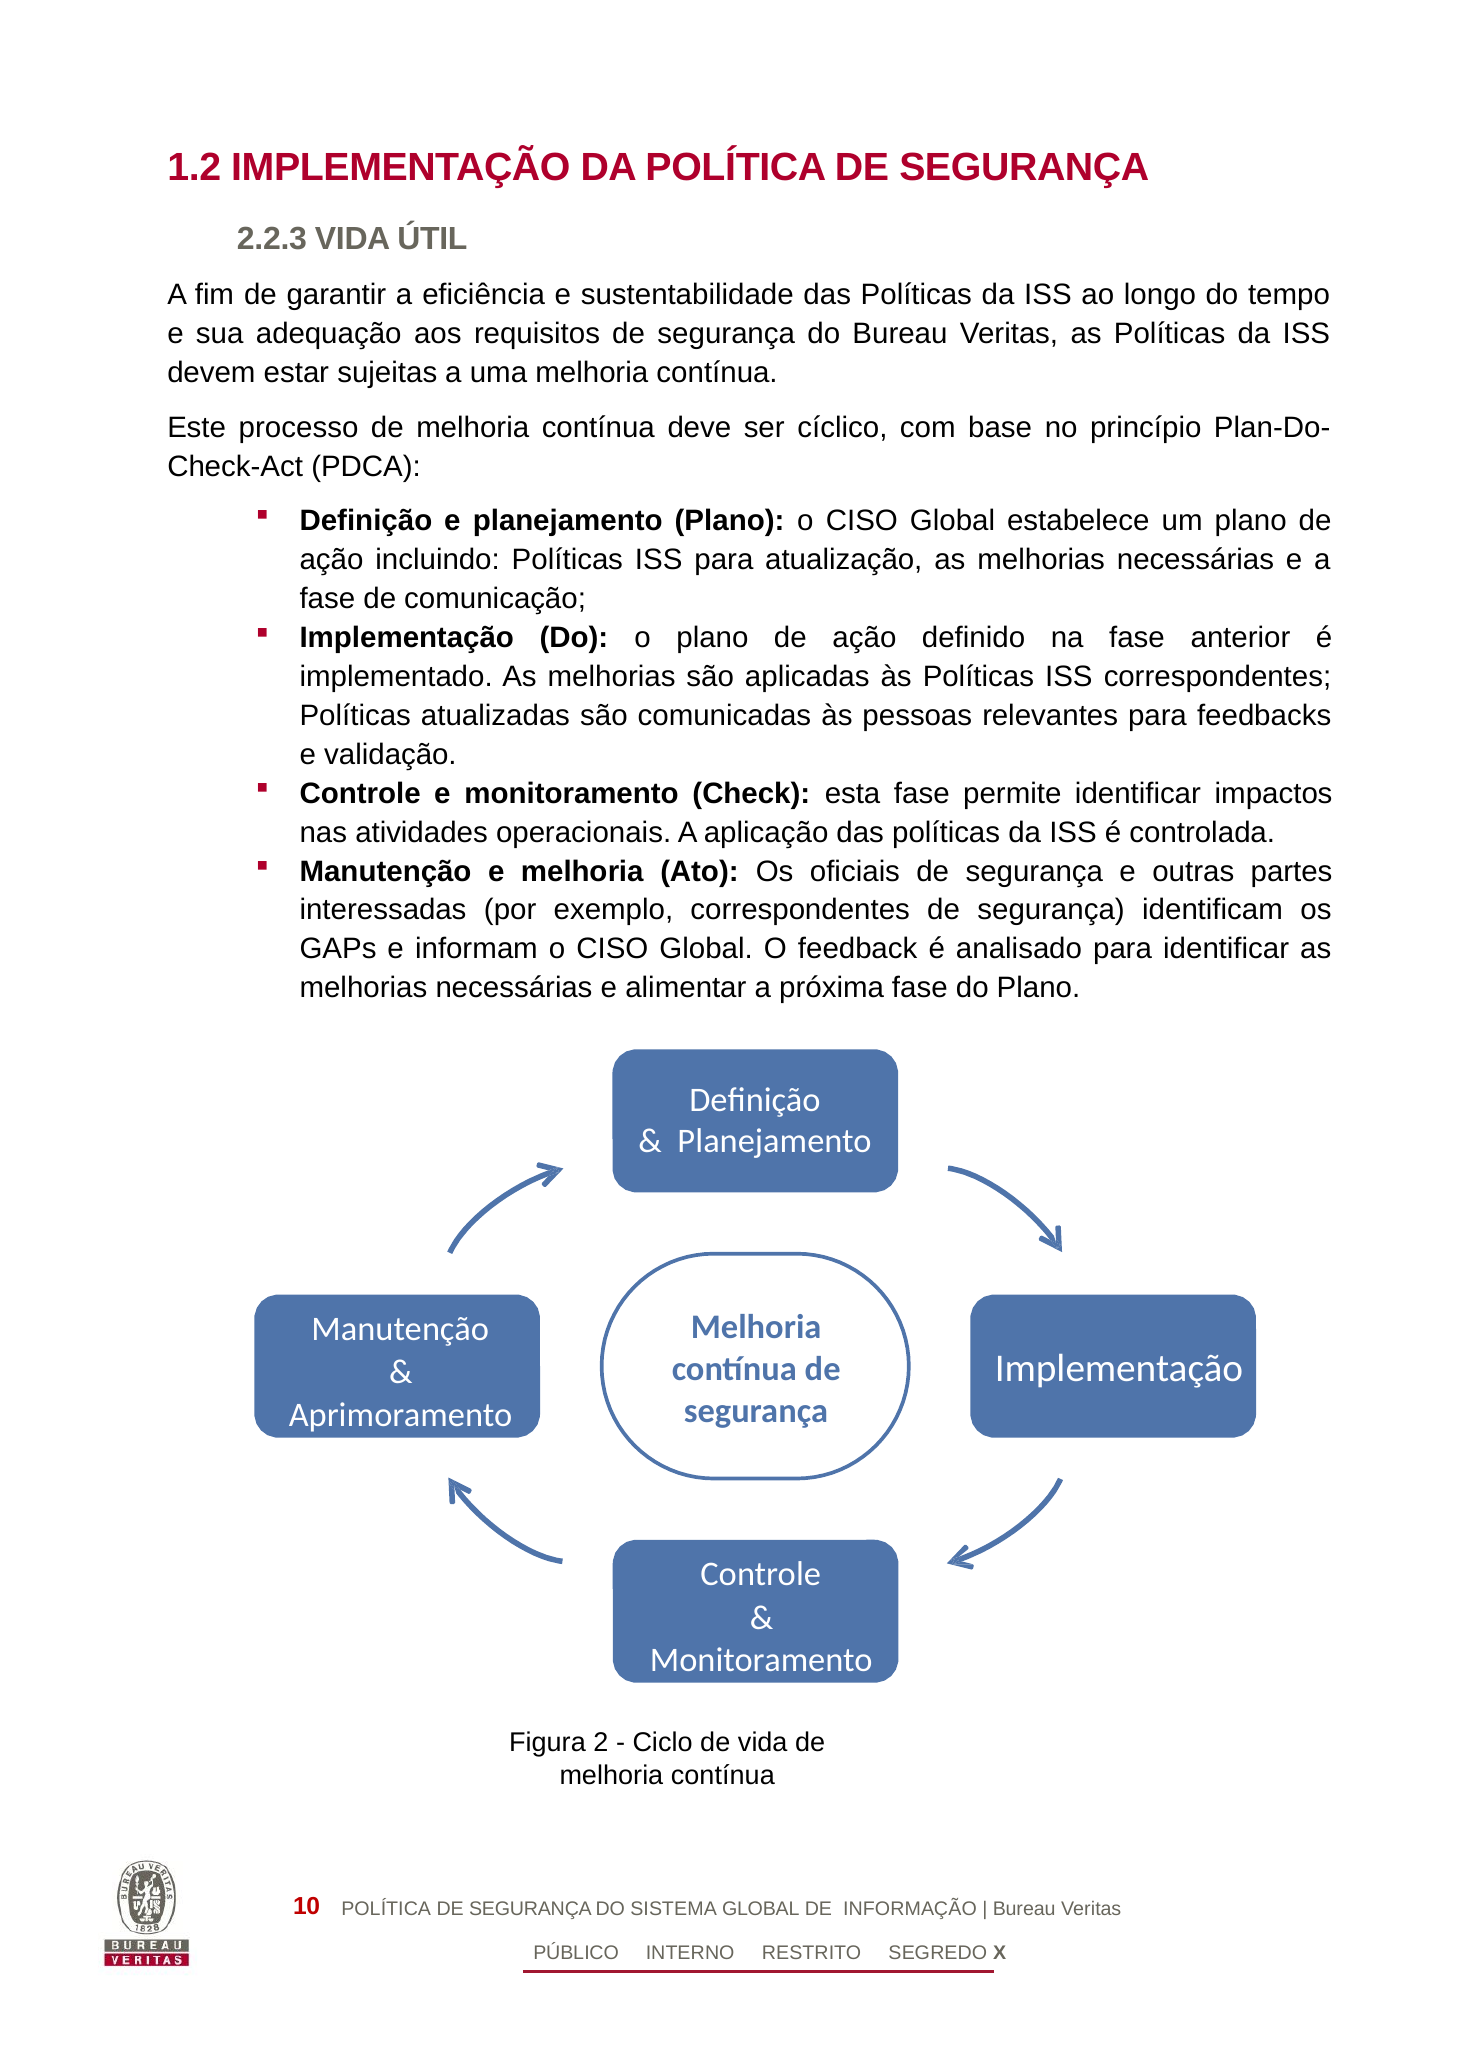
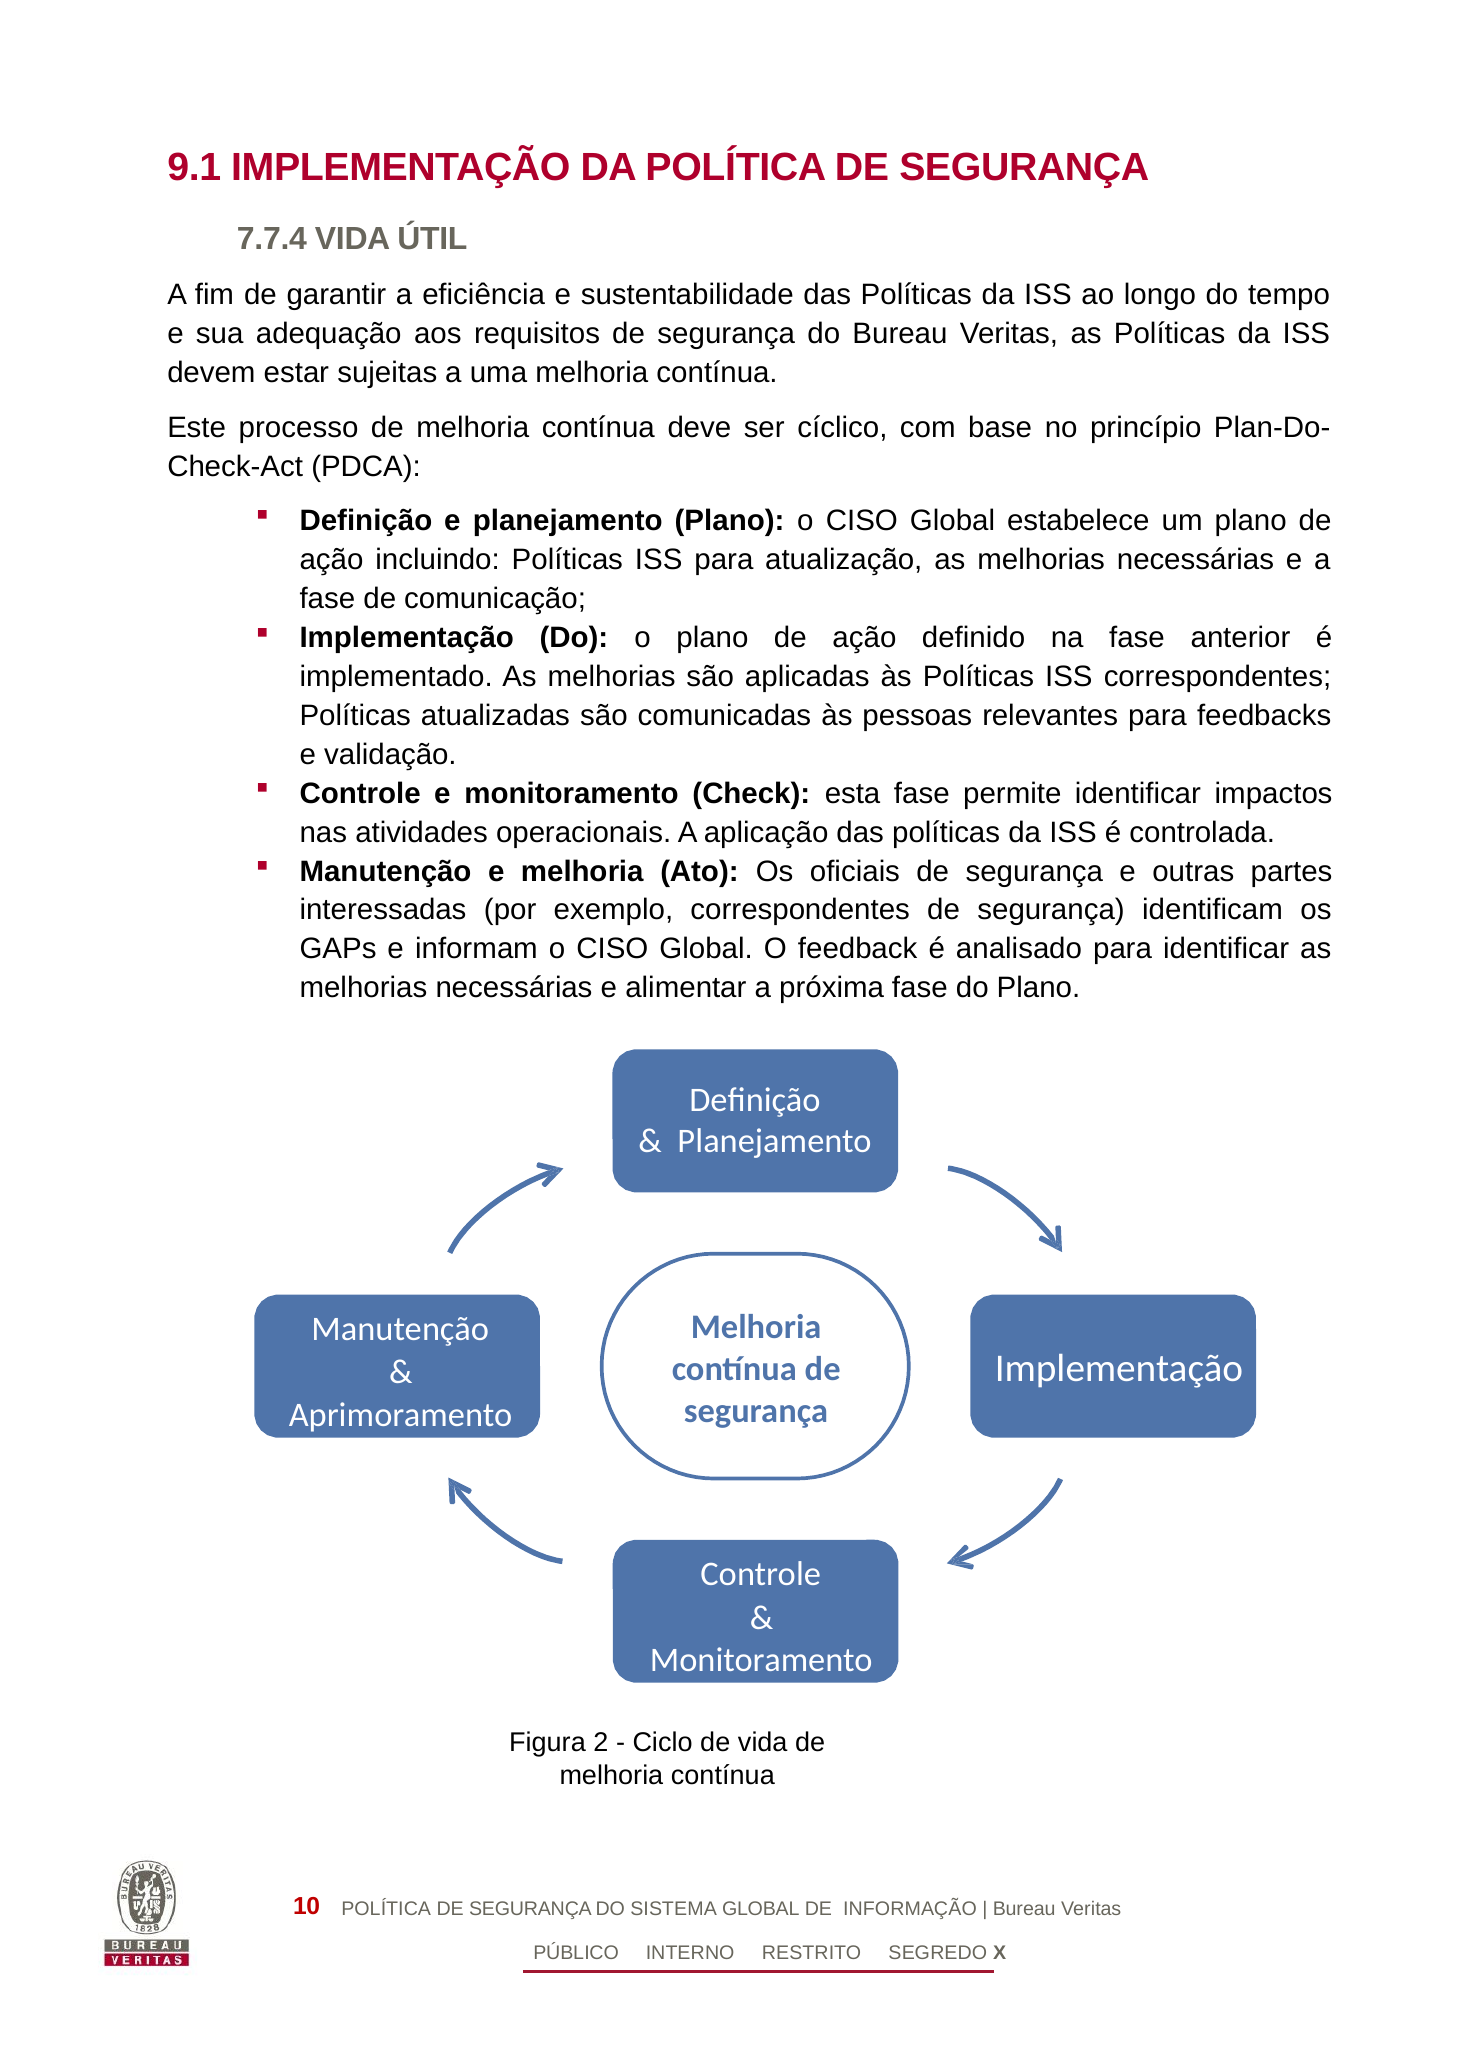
1.2: 1.2 -> 9.1 (194, 167)
2.2.3: 2.2.3 -> 7.7.4 (272, 239)
